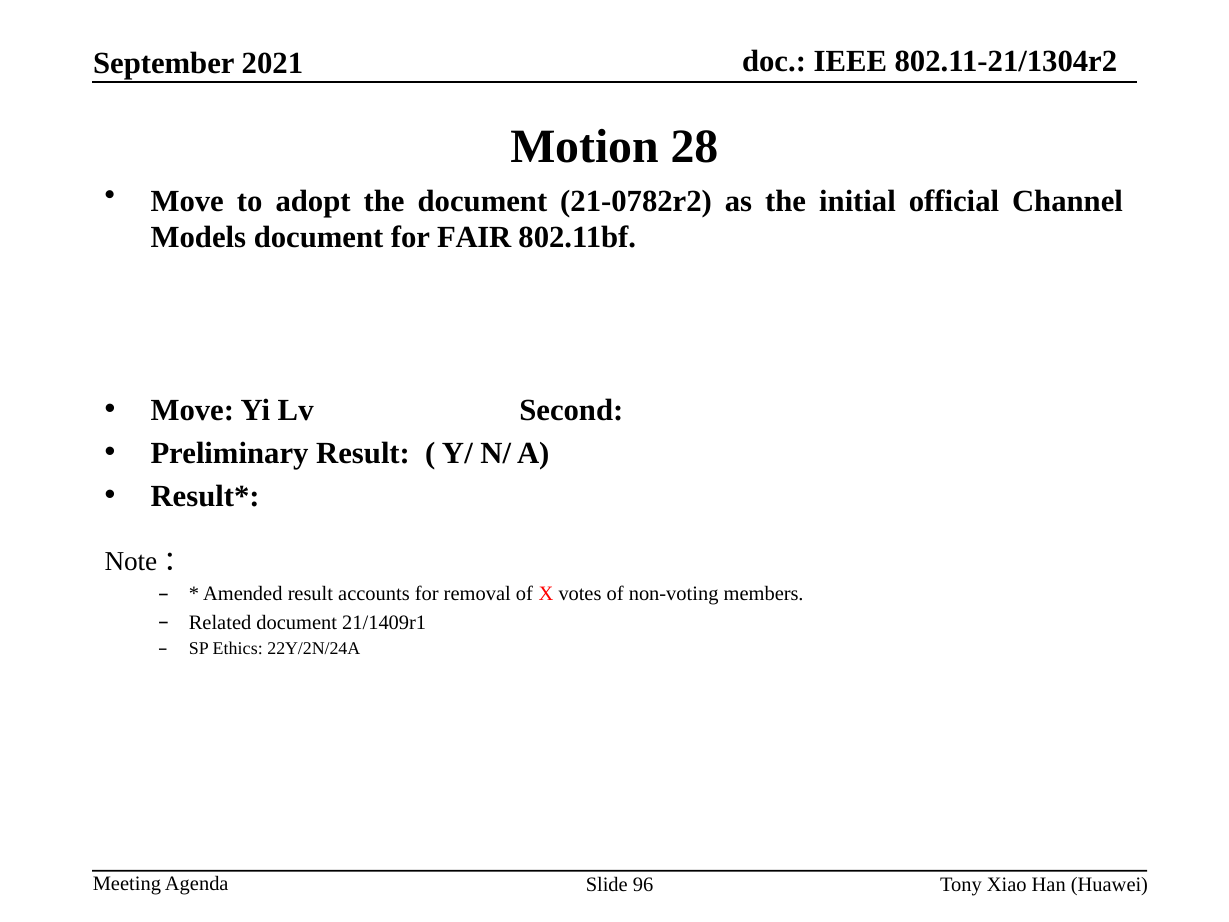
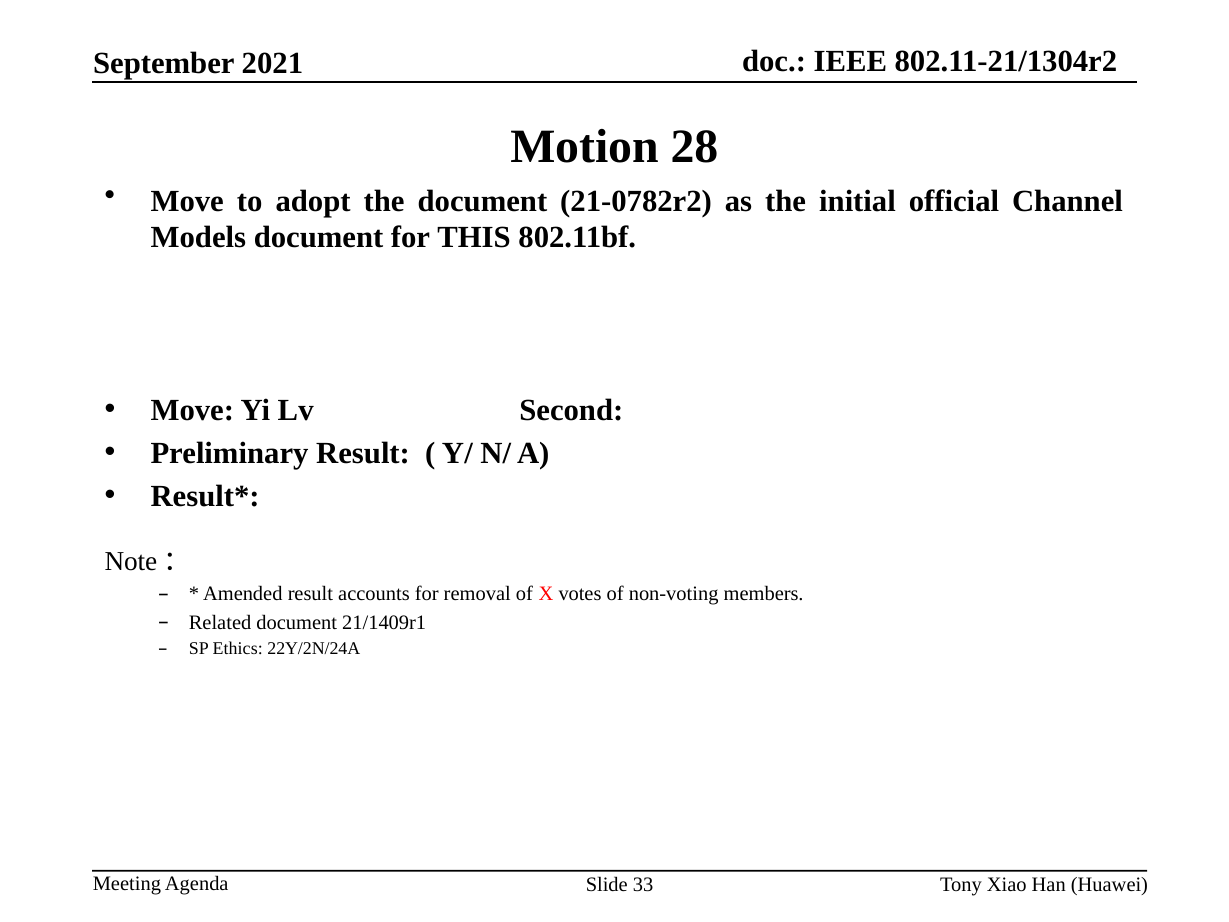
FAIR: FAIR -> THIS (474, 238)
96: 96 -> 33 (643, 884)
